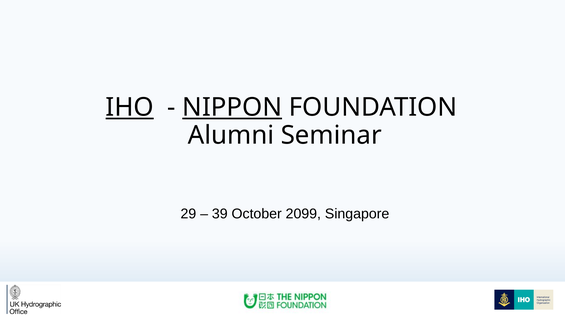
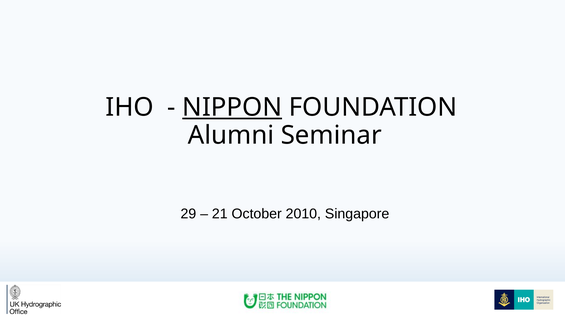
IHO underline: present -> none (130, 107)
39: 39 -> 21 (220, 214)
2099: 2099 -> 2010 (303, 214)
